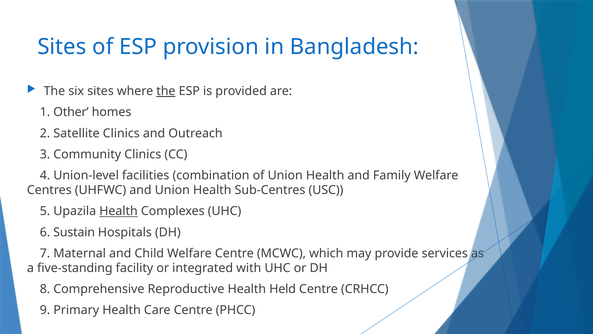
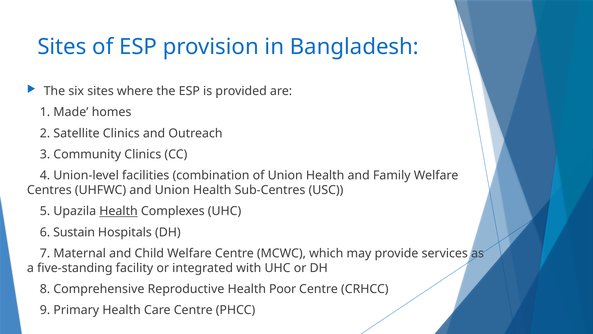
the underline: present -> none (166, 91)
Other: Other -> Made (71, 112)
Held: Held -> Poor (283, 289)
